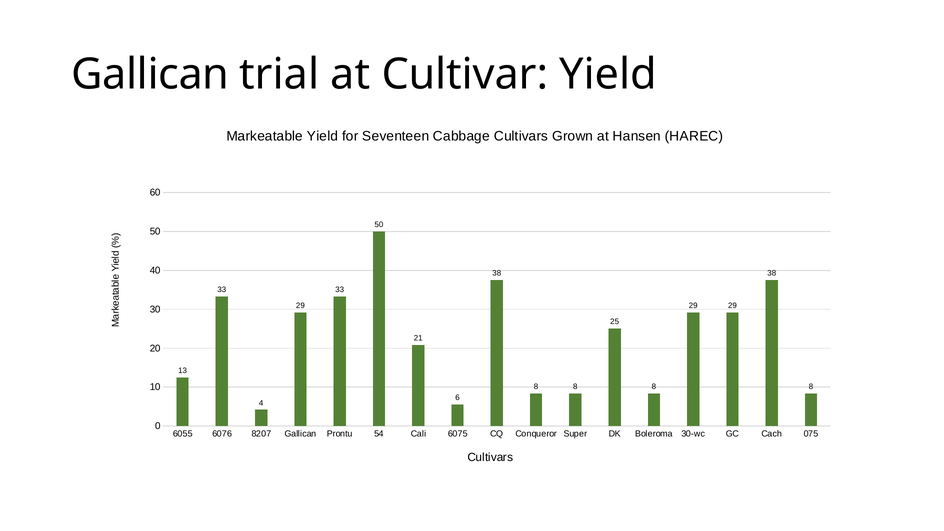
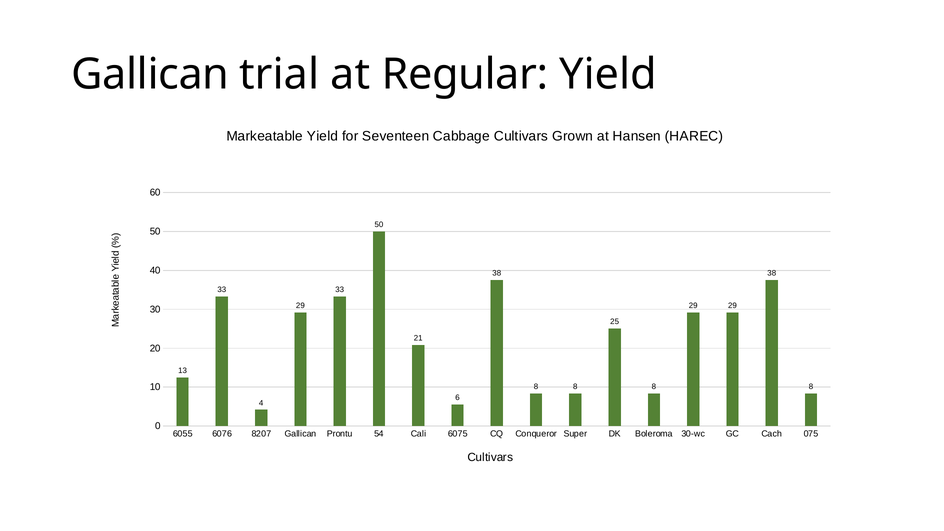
Cultivar: Cultivar -> Regular (465, 75)
